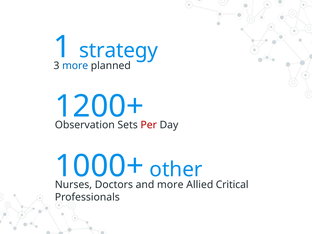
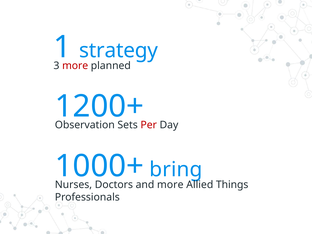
more colour: blue -> red (75, 66)
other: other -> bring (176, 170)
Critical: Critical -> Things (232, 185)
